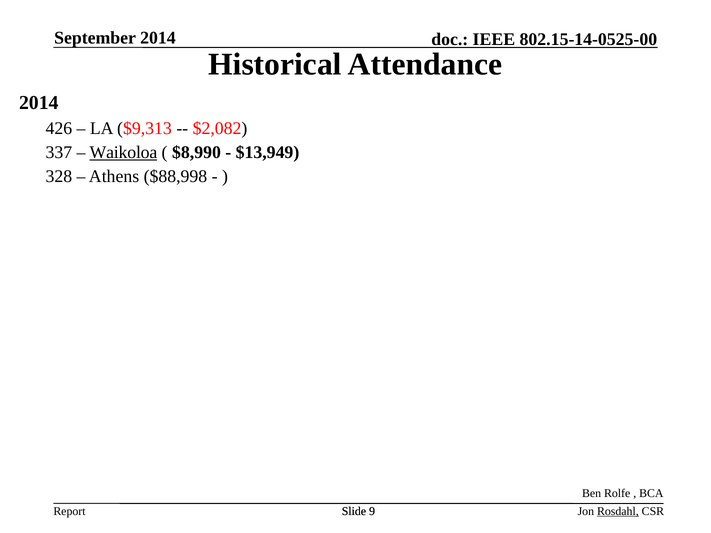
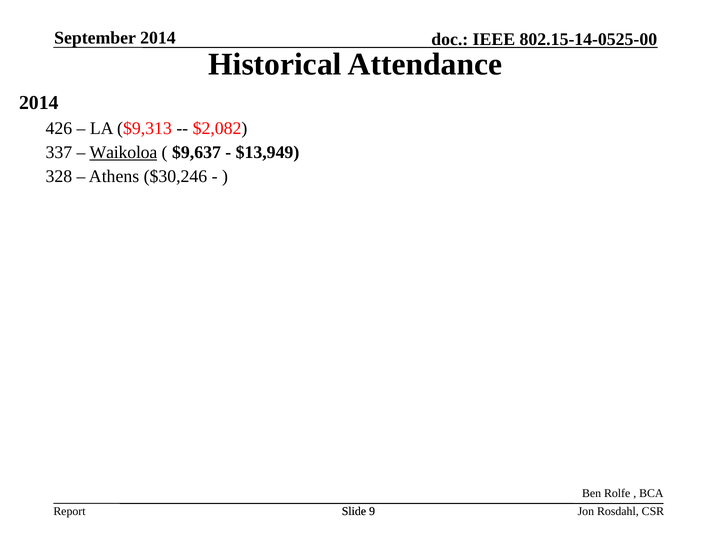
$8,990: $8,990 -> $9,637 (196, 152)
$88,998: $88,998 -> $30,246 (175, 176)
Rosdahl underline: present -> none (618, 511)
